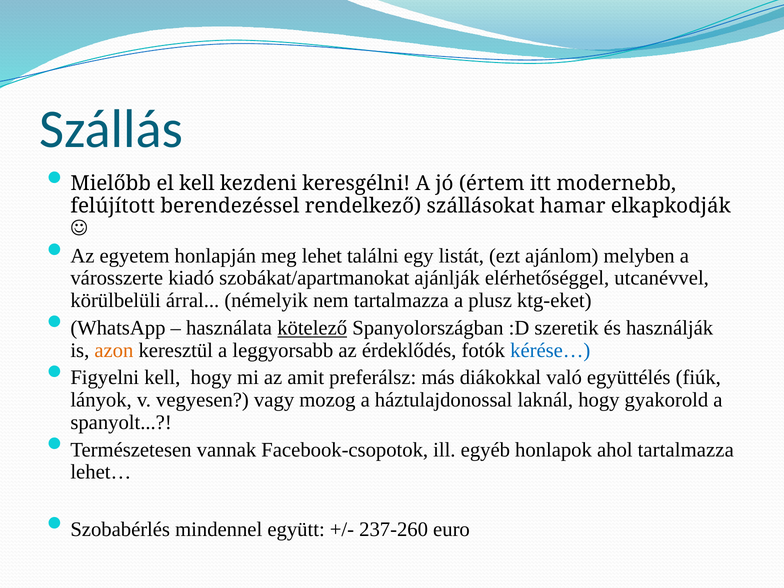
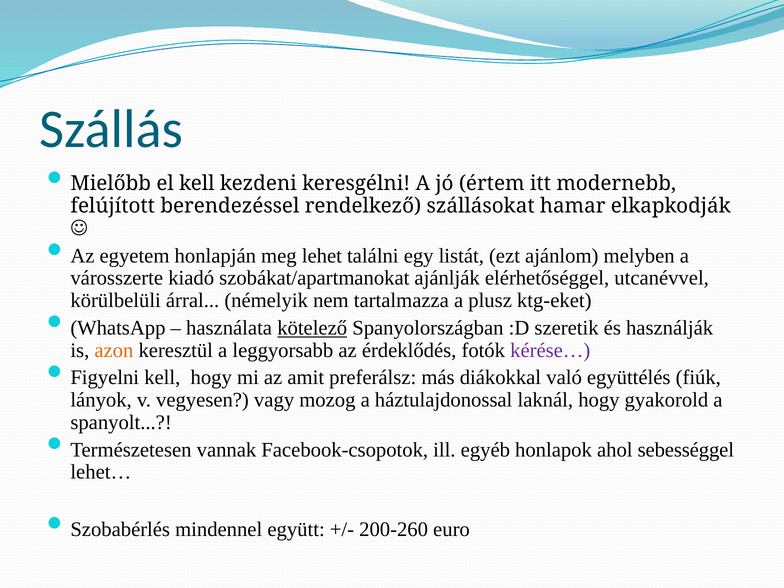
kérése… colour: blue -> purple (550, 350)
ahol tartalmazza: tartalmazza -> sebességgel (686, 450)
237-260: 237-260 -> 200-260 (394, 529)
